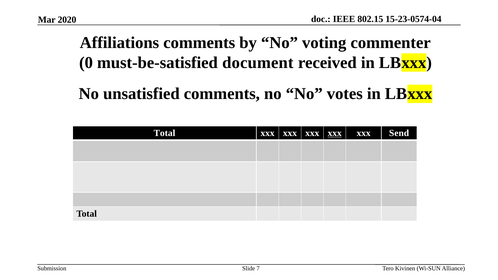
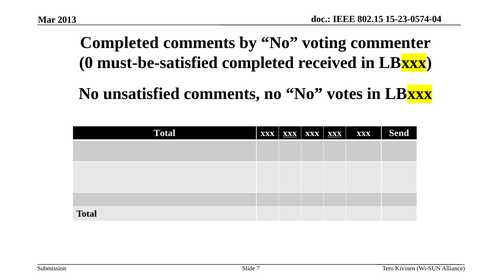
2020: 2020 -> 2013 (67, 20)
Affiliations: Affiliations -> Completed (119, 43)
must-be-satisfied document: document -> completed (258, 63)
xxx underline: none -> present (290, 133)
